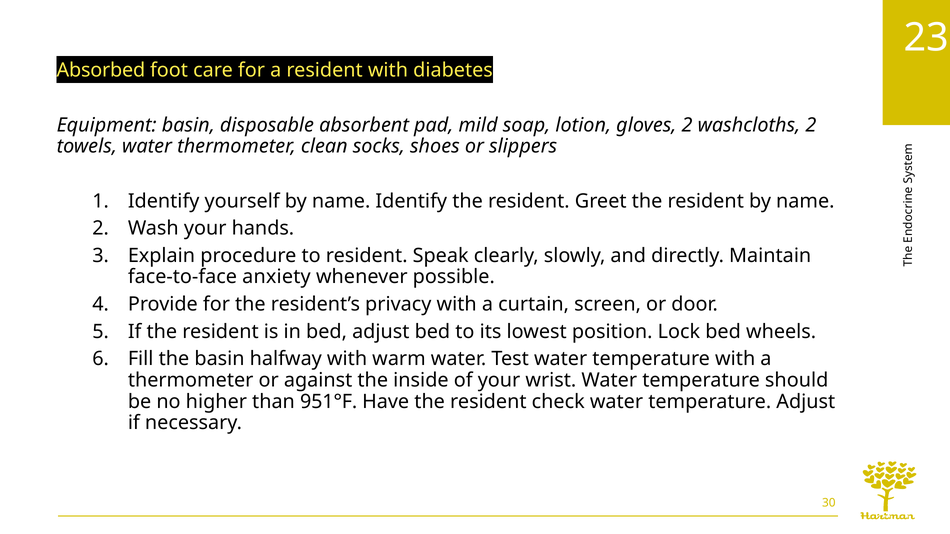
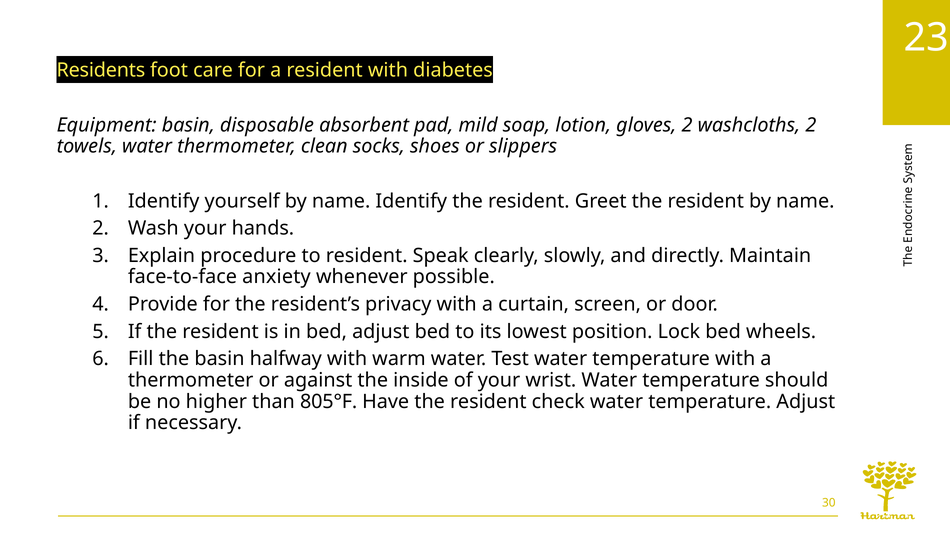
Absorbed: Absorbed -> Residents (101, 70)
951°F: 951°F -> 805°F (329, 402)
